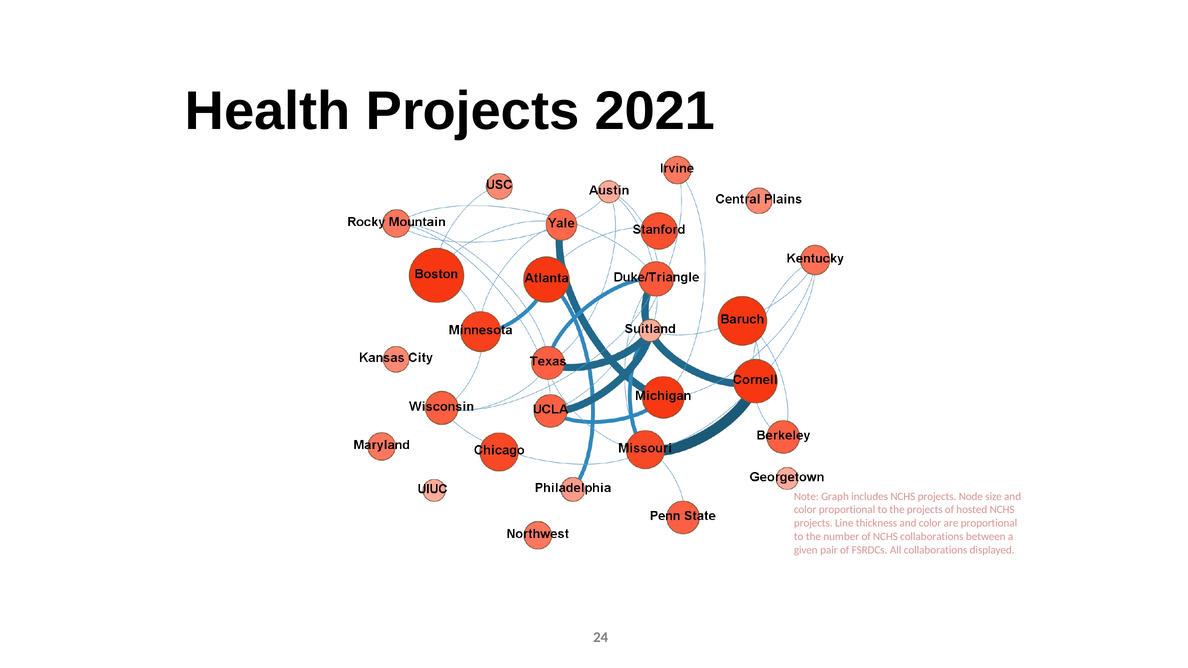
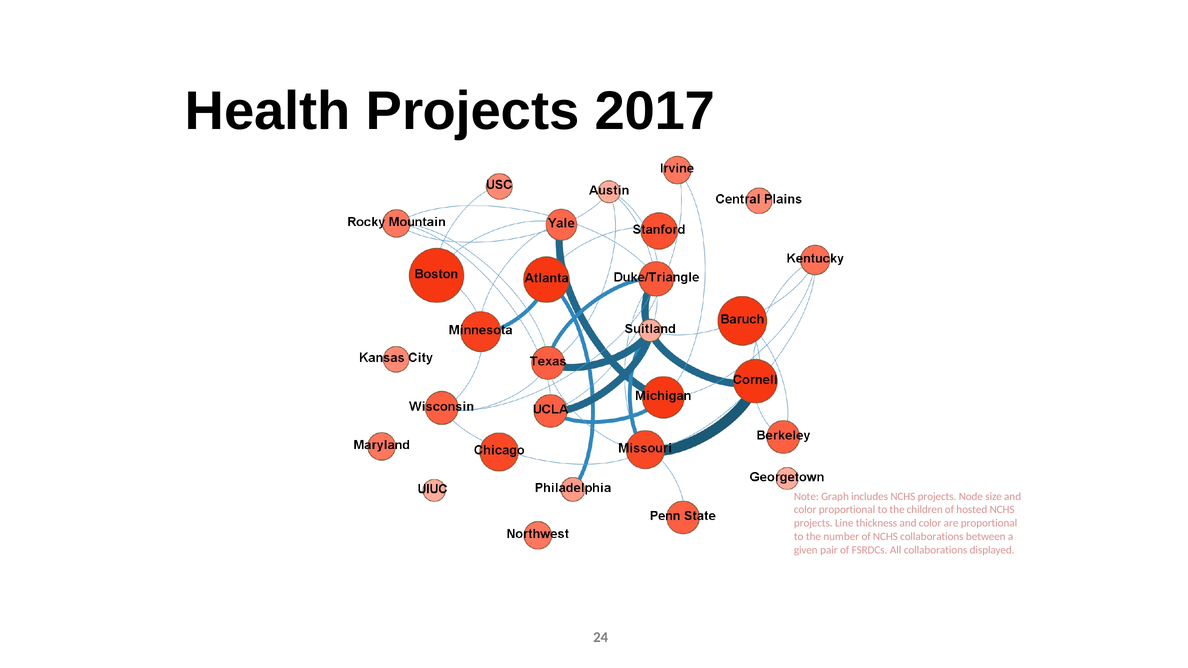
2021: 2021 -> 2017 (655, 111)
the projects: projects -> children (925, 510)
